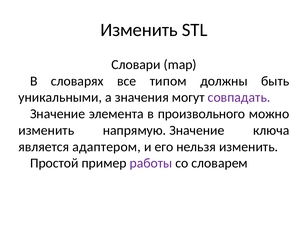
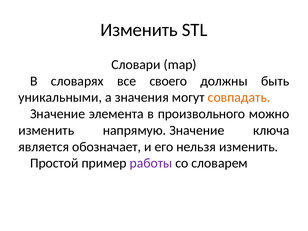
типом: типом -> своего (168, 81)
совпадать colour: purple -> orange (239, 97)
адаптером: адаптером -> обозначает (107, 147)
